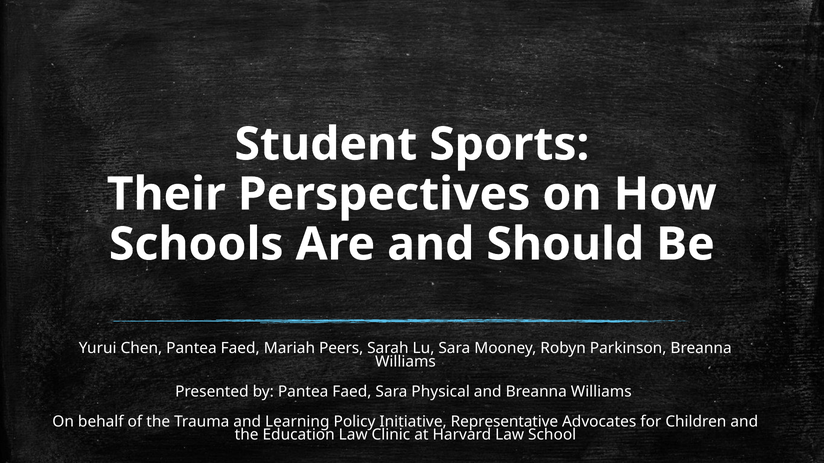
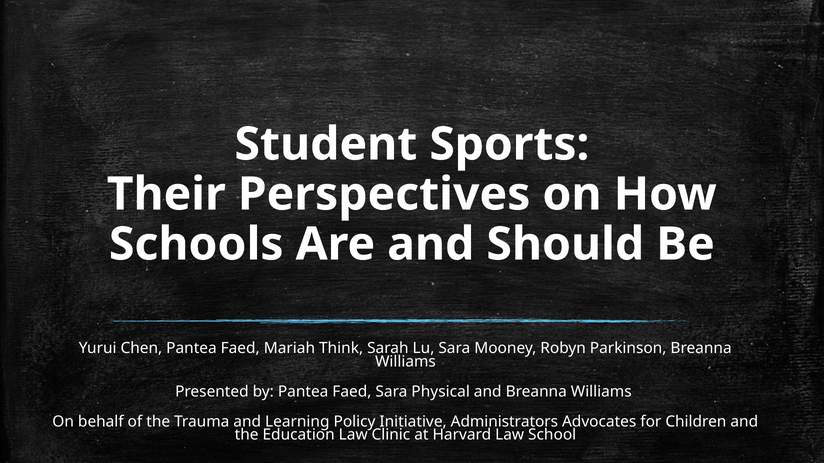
Peers: Peers -> Think (341, 349)
Representative: Representative -> Administrators (504, 422)
